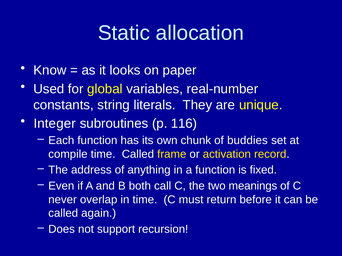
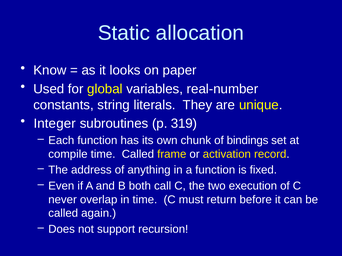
116: 116 -> 319 (184, 124)
buddies: buddies -> bindings (248, 141)
meanings: meanings -> execution (253, 186)
